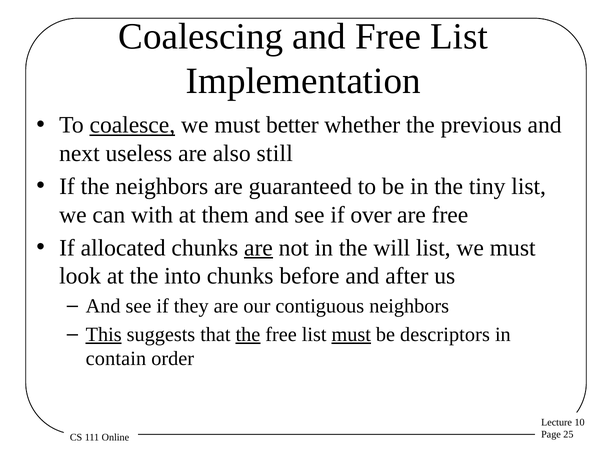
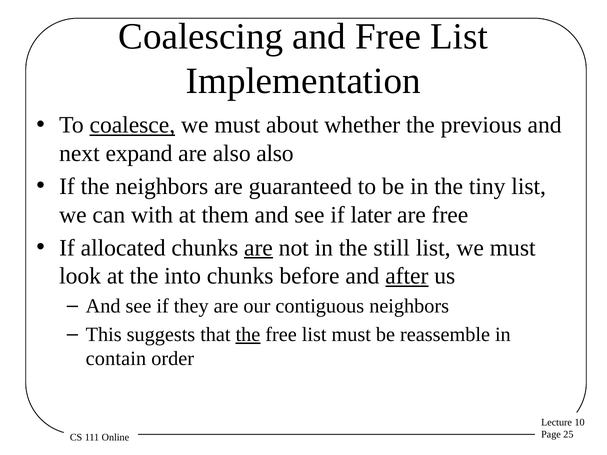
better: better -> about (292, 125)
useless: useless -> expand (139, 153)
also still: still -> also (275, 153)
over: over -> later (371, 215)
will: will -> still (392, 248)
after underline: none -> present (407, 276)
This underline: present -> none (104, 335)
must underline: present -> none (351, 335)
descriptors: descriptors -> reassemble (445, 335)
